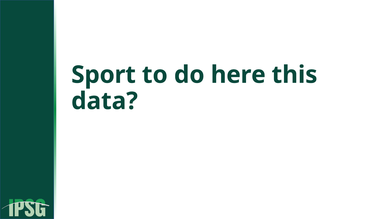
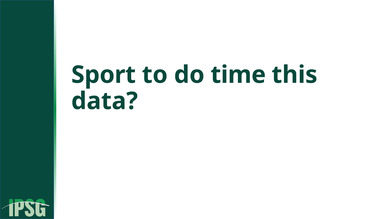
here: here -> time (238, 75)
